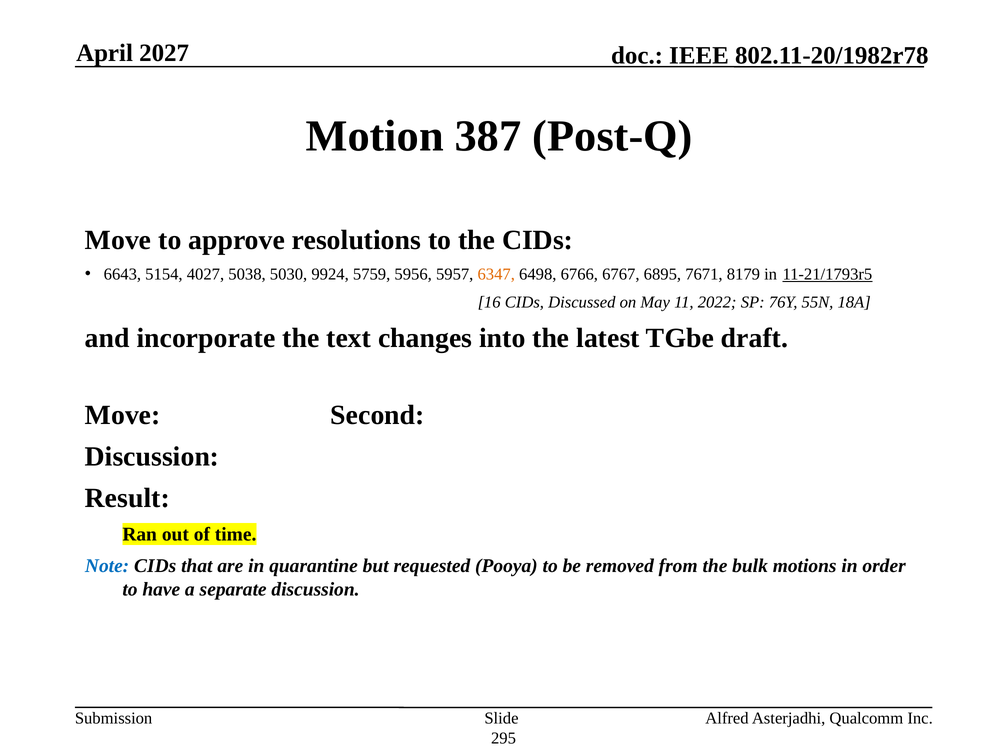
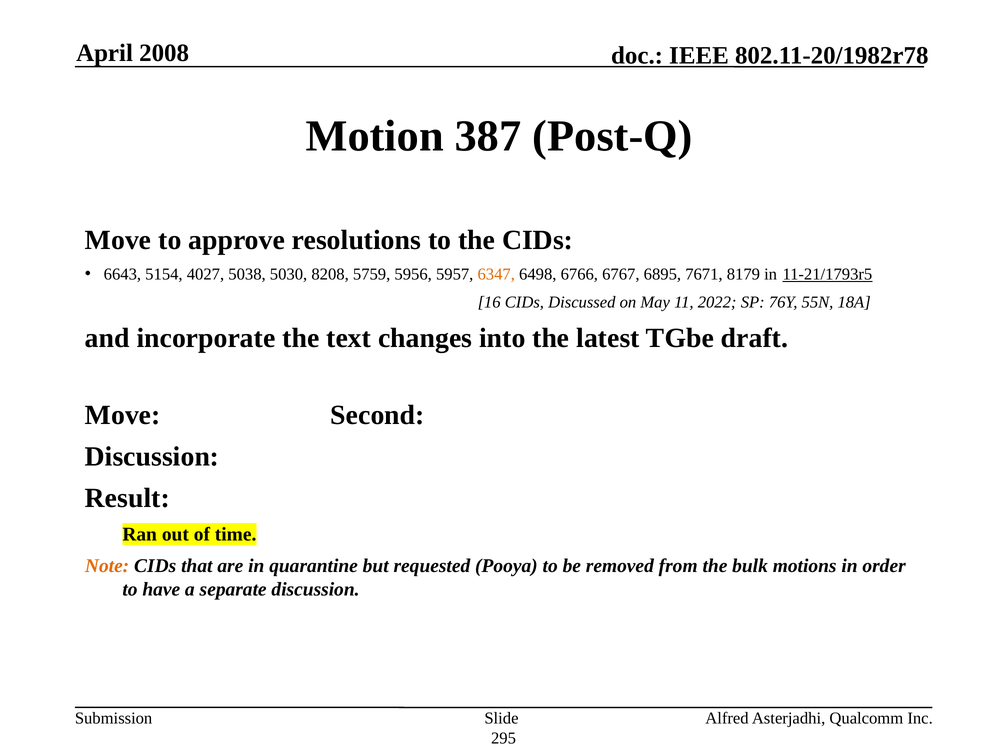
2027: 2027 -> 2008 (164, 53)
9924: 9924 -> 8208 (330, 274)
Note colour: blue -> orange (107, 566)
